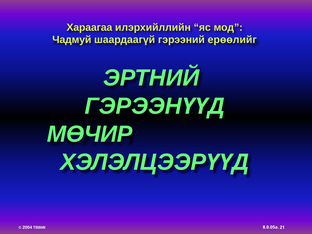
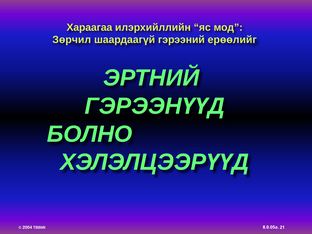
Чадмуй: Чадмуй -> Зөрчил (72, 40)
МӨЧИР: МӨЧИР -> БОЛНО (90, 134)
